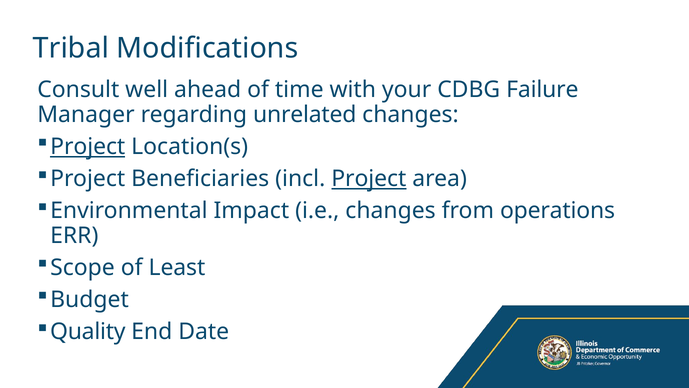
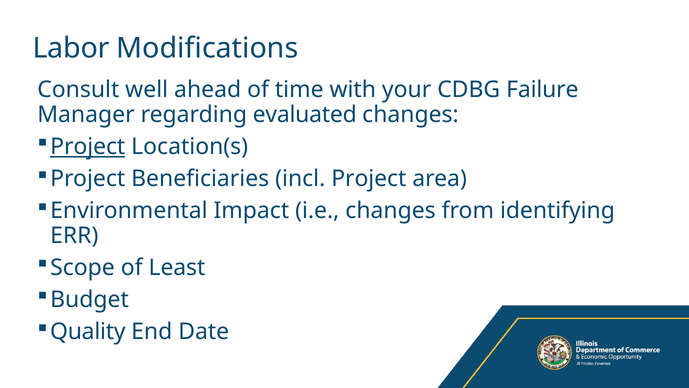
Tribal: Tribal -> Labor (71, 48)
unrelated: unrelated -> evaluated (305, 115)
Project underline: present -> none (369, 179)
operations: operations -> identifying (557, 211)
